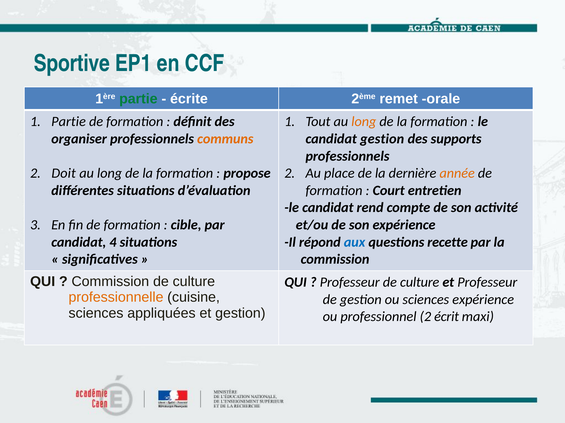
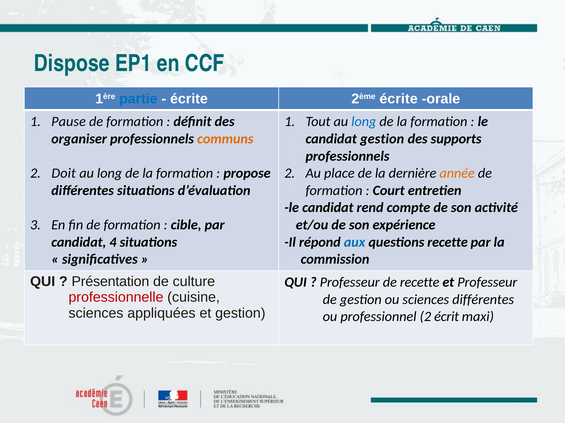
Sportive: Sportive -> Dispose (72, 63)
partie colour: green -> blue (138, 99)
2ème remet: remet -> écrite (399, 99)
Partie: Partie -> Pause (69, 122)
long colour: orange -> blue (364, 122)
Commission: Commission -> Présentation (110, 282)
Professeur de culture: culture -> recette (420, 283)
professionnelle colour: orange -> red (116, 298)
sciences expérience: expérience -> différentes (483, 300)
